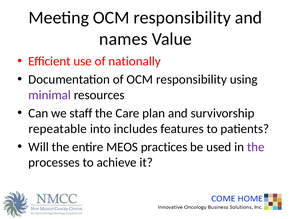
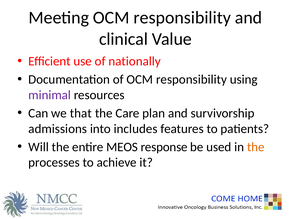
names: names -> clinical (123, 39)
staff: staff -> that (81, 113)
repeatable: repeatable -> admissions (58, 128)
practices: practices -> response (164, 146)
the colour: purple -> orange (256, 146)
